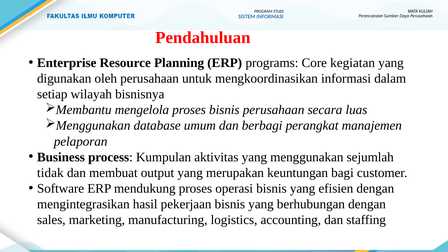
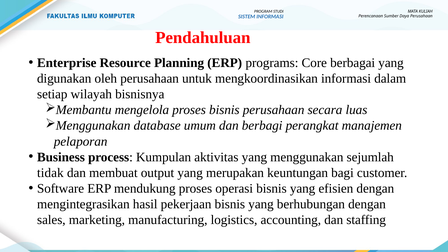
kegiatan: kegiatan -> berbagai (353, 63)
